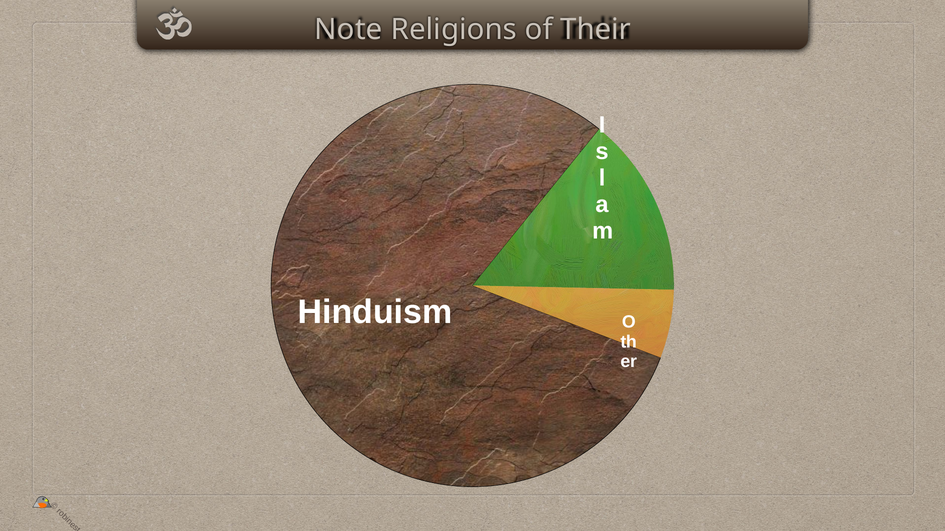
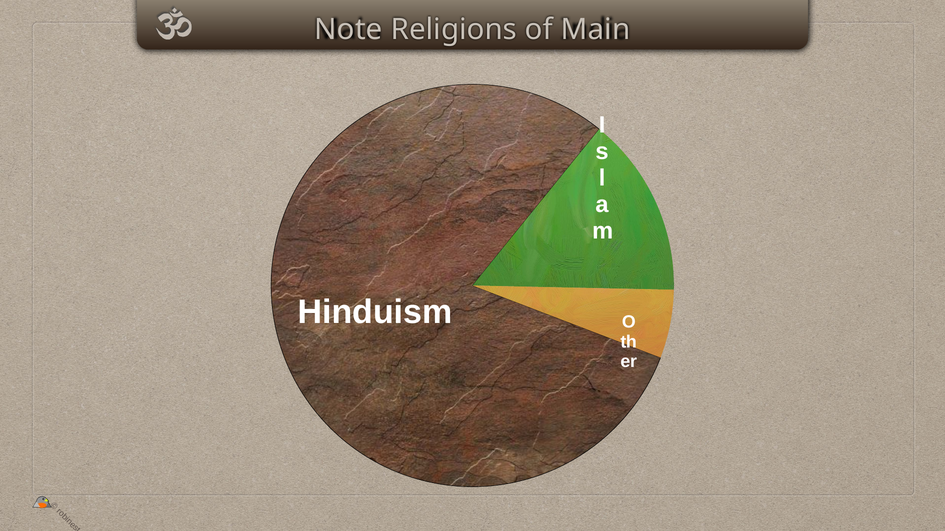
Their: Their -> Main (596, 29)
